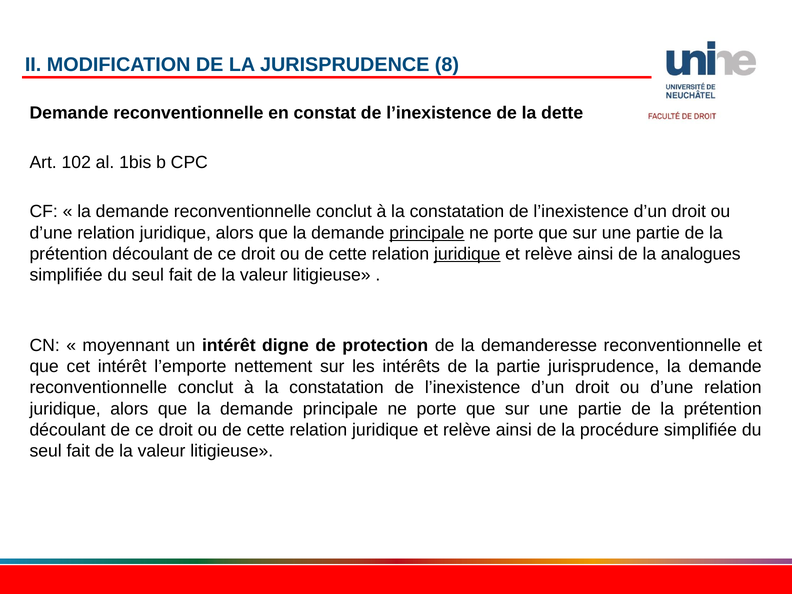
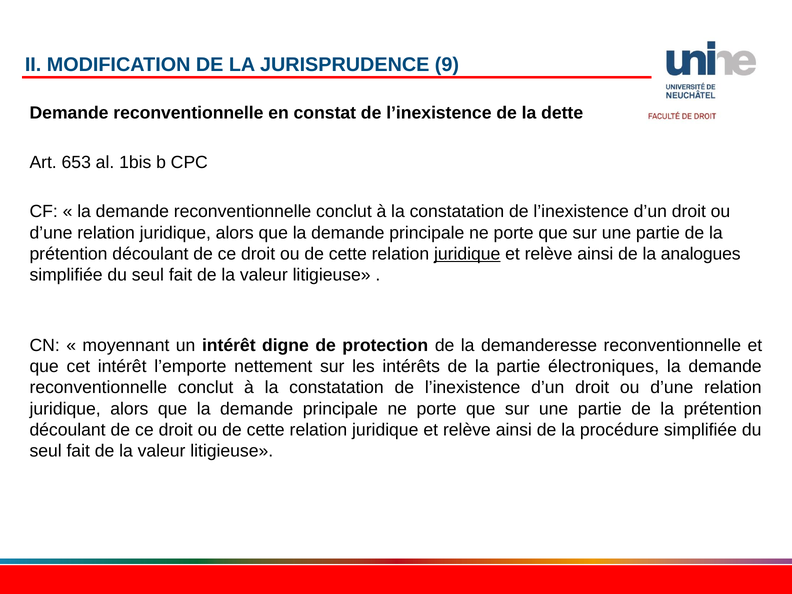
8: 8 -> 9 (447, 65)
102: 102 -> 653 (76, 162)
principale underline: present -> none (427, 233)
partie jurisprudence: jurisprudence -> électroniques (604, 366)
